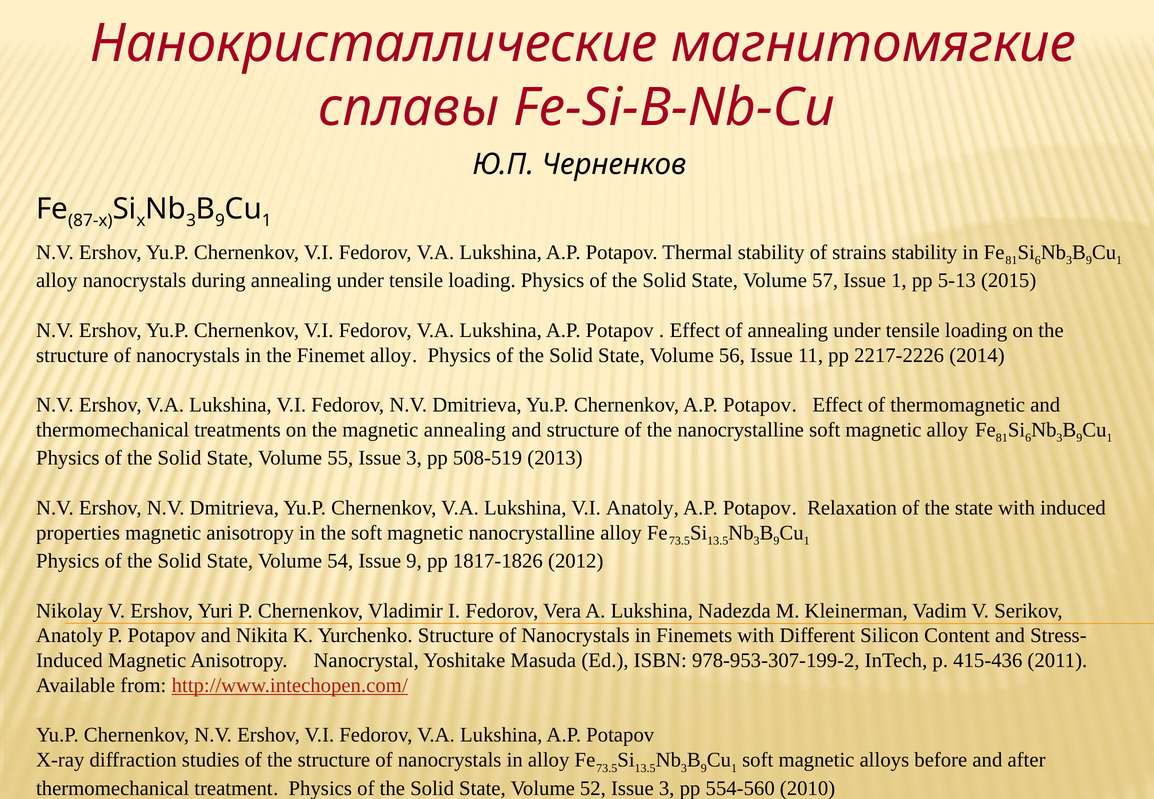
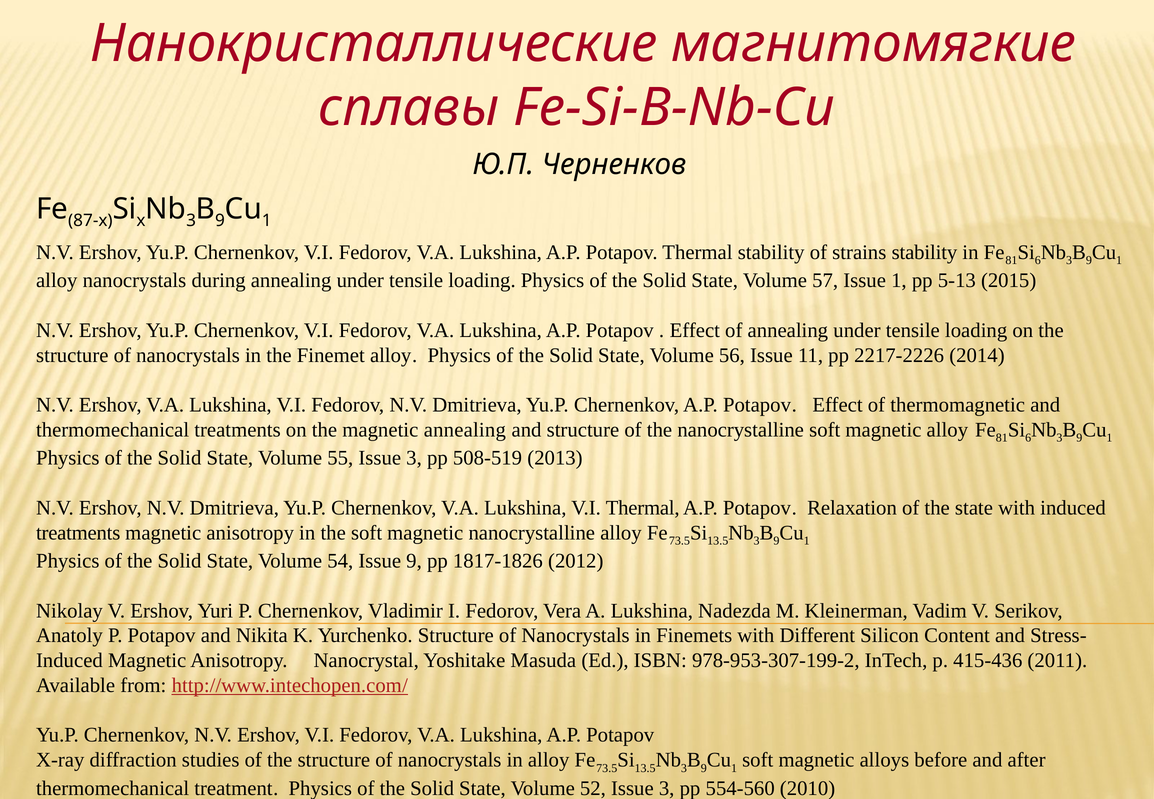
V.I Anatoly: Anatoly -> Thermal (643, 508)
properties: properties -> treatments (78, 533)
